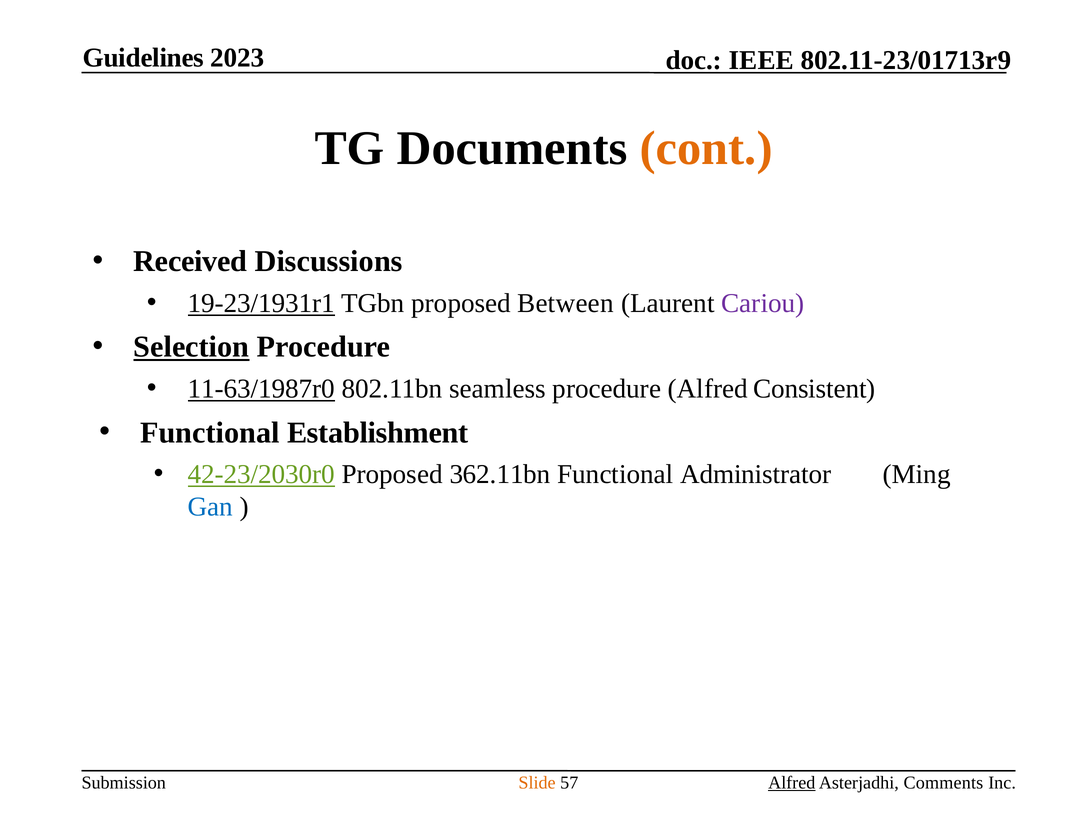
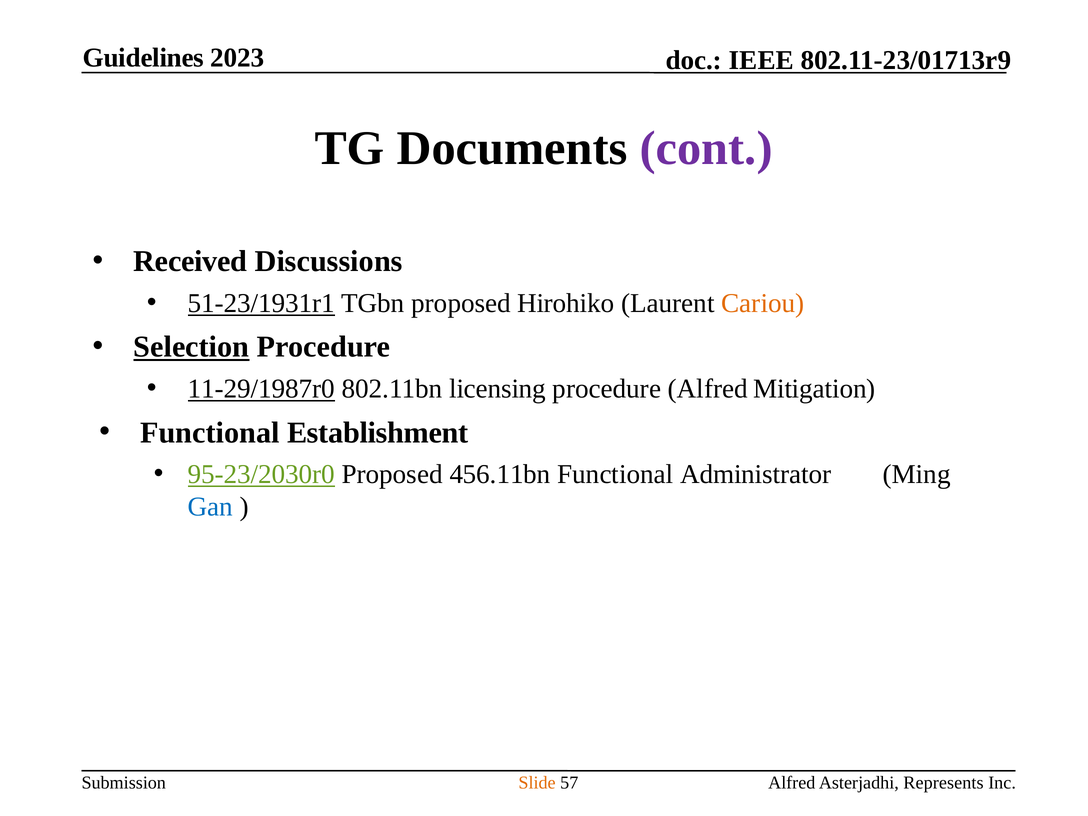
cont colour: orange -> purple (706, 148)
19-23/1931r1: 19-23/1931r1 -> 51-23/1931r1 (261, 303)
Between: Between -> Hirohiko (566, 303)
Cariou colour: purple -> orange (763, 303)
11-63/1987r0: 11-63/1987r0 -> 11-29/1987r0 (261, 389)
seamless: seamless -> licensing (498, 389)
Consistent: Consistent -> Mitigation (814, 389)
42-23/2030r0: 42-23/2030r0 -> 95-23/2030r0 (261, 474)
362.11bn: 362.11bn -> 456.11bn (500, 474)
Alfred underline: present -> none (792, 783)
Comments: Comments -> Represents (943, 783)
